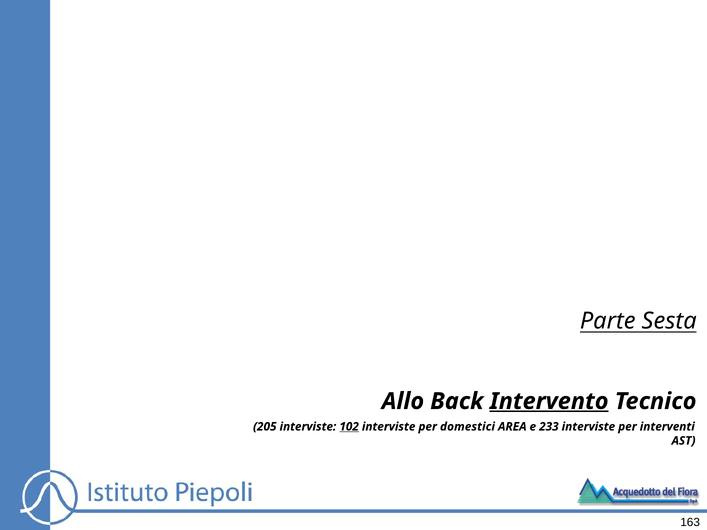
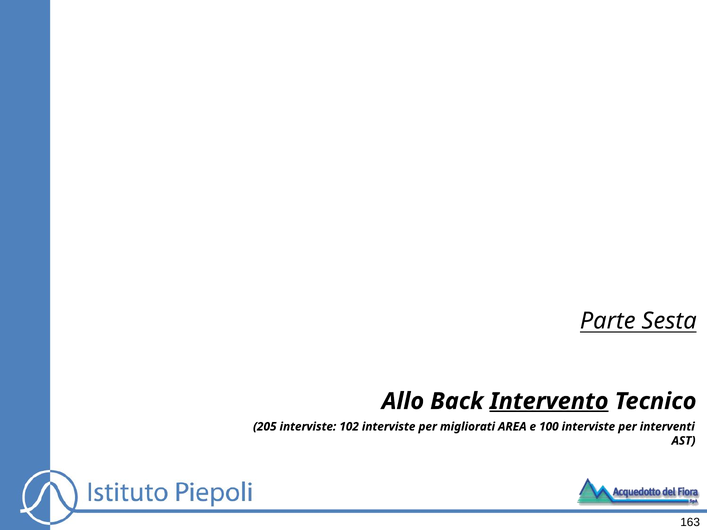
102 underline: present -> none (349, 427)
domestici: domestici -> migliorati (468, 427)
233: 233 -> 100 (549, 427)
